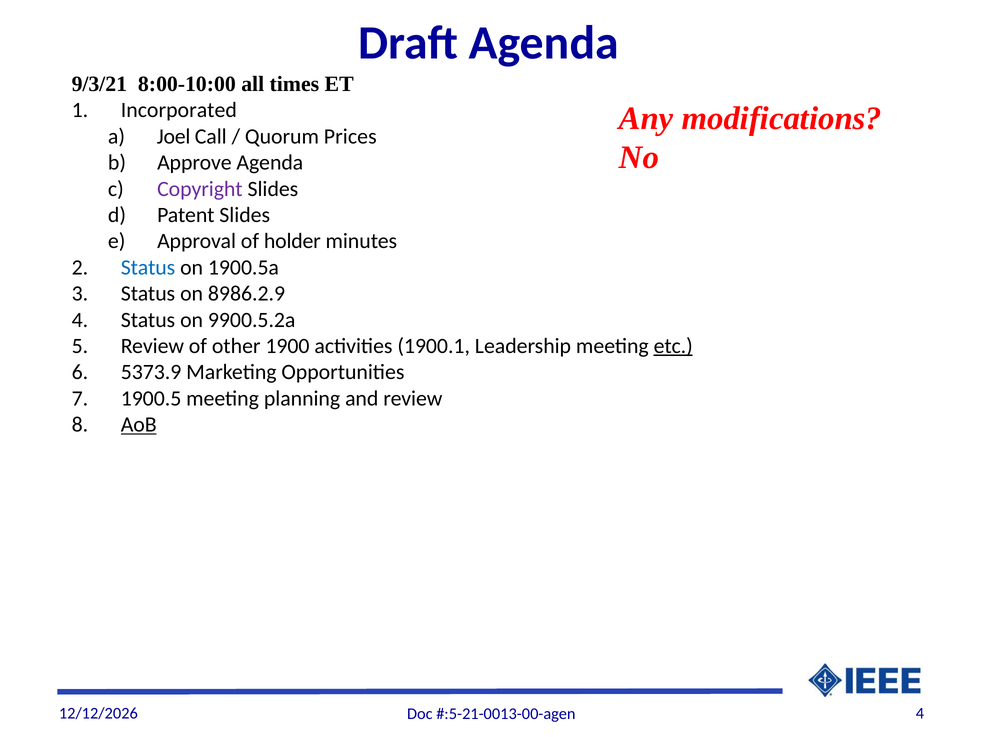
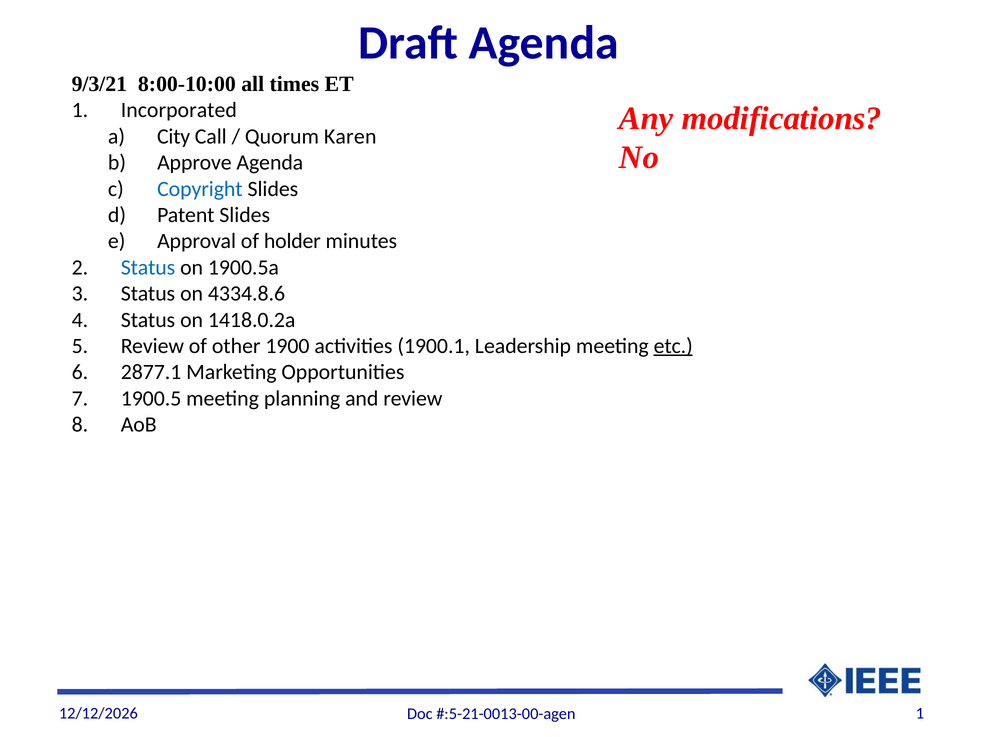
Joel: Joel -> City (174, 137)
Prices: Prices -> Karen (350, 137)
Copyright colour: purple -> blue (200, 189)
8986.2.9: 8986.2.9 -> 4334.8.6 (247, 294)
9900.5.2a: 9900.5.2a -> 1418.0.2a (252, 320)
5373.9: 5373.9 -> 2877.1 (151, 372)
AoB underline: present -> none (139, 425)
4: 4 -> 1 (920, 714)
